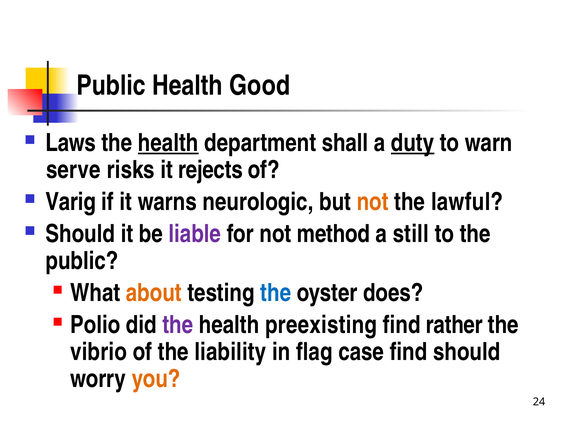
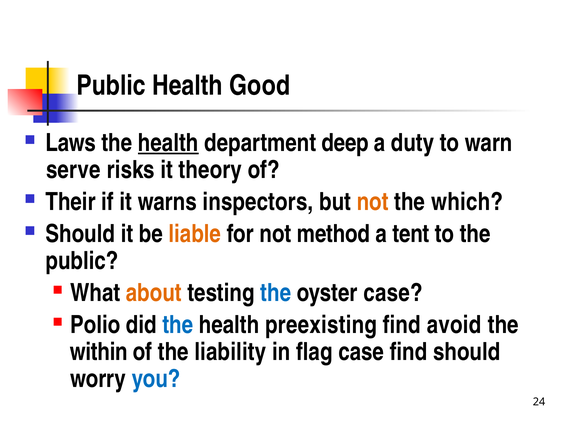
shall: shall -> deep (345, 143)
duty underline: present -> none (413, 143)
rejects: rejects -> theory (210, 170)
Varig: Varig -> Their (71, 202)
neurologic: neurologic -> inspectors (258, 202)
lawful: lawful -> which (467, 202)
liable colour: purple -> orange (195, 234)
still: still -> tent (411, 234)
oyster does: does -> case (393, 293)
the colour: purple -> blue (178, 325)
rather: rather -> avoid (454, 325)
vibrio: vibrio -> within (99, 352)
you colour: orange -> blue (156, 379)
